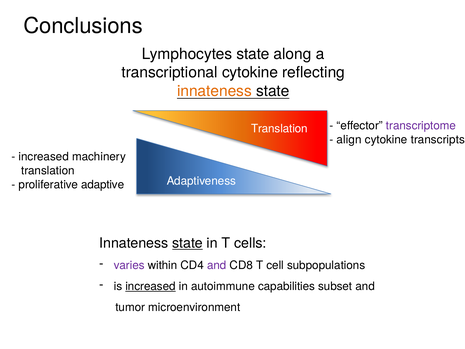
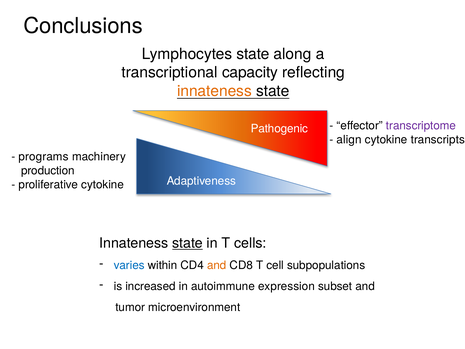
transcriptional cytokine: cytokine -> capacity (250, 72)
Translation: Translation -> Pathogenic (279, 128)
increased: increased -> programs (44, 156)
translation: translation -> production (48, 170)
proliferative adaptive: adaptive -> cytokine (103, 184)
varies colour: purple -> blue (129, 265)
and colour: purple -> orange (217, 265)
increased underline: present -> none (151, 286)
capabilities: capabilities -> expression (286, 286)
